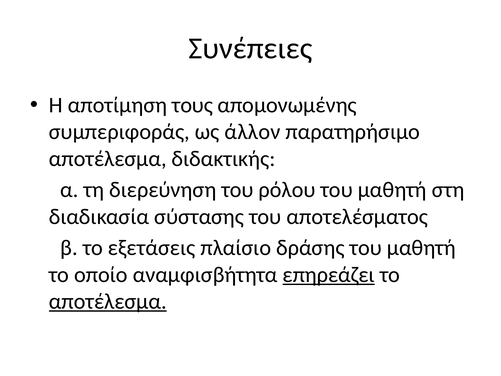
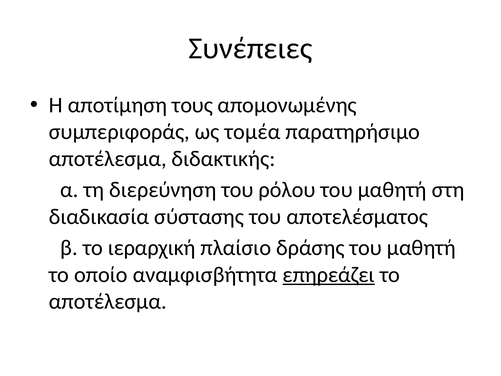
άλλον: άλλον -> τομέα (252, 132)
εξετάσεις: εξετάσεις -> ιεραρχική (152, 248)
αποτέλεσμα underline: present -> none (108, 301)
